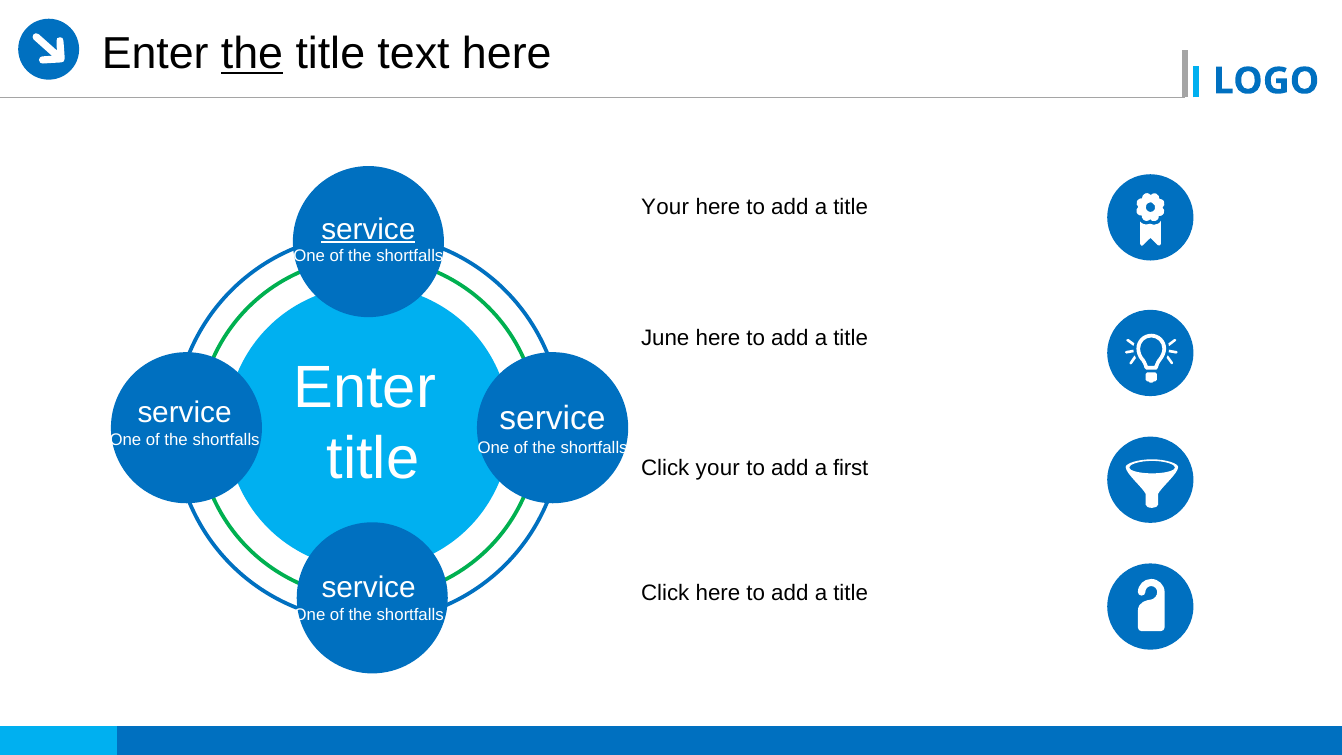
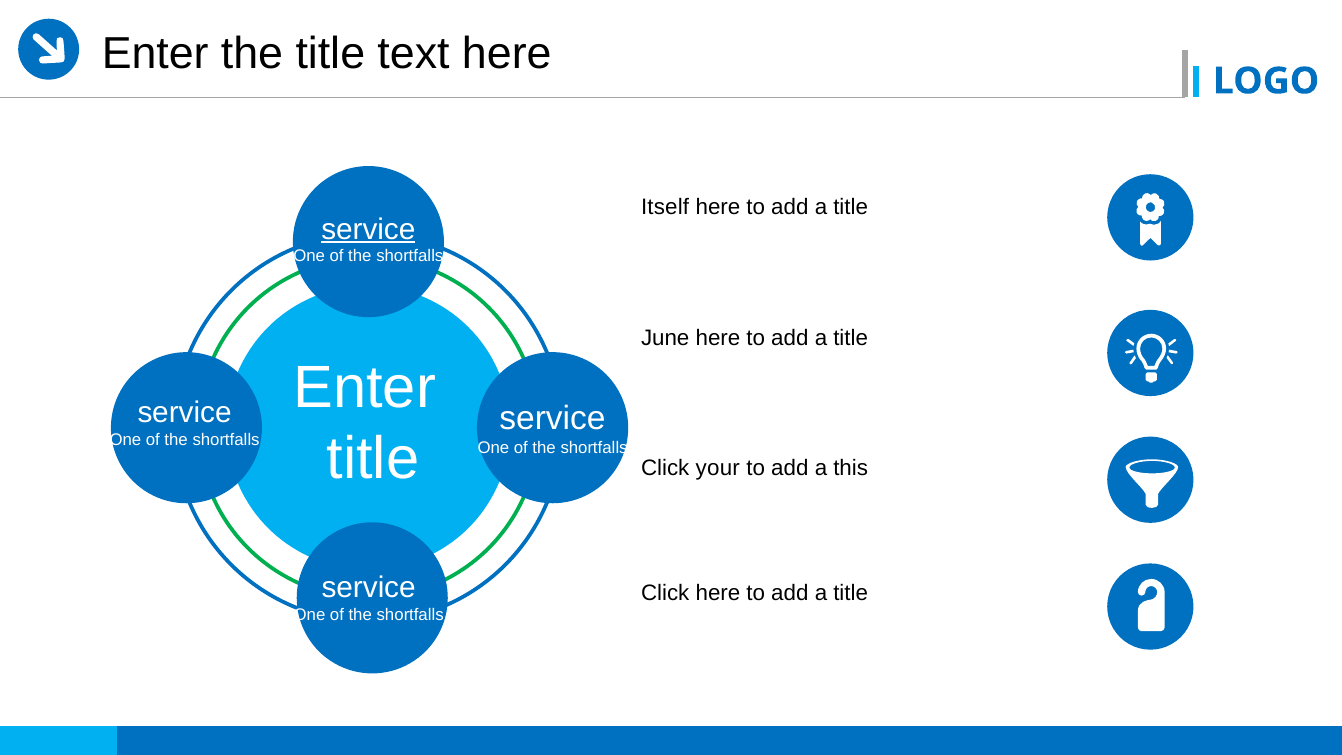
the underline: present -> none (252, 54)
Your: Your -> Itself (665, 207)
first: first -> this (851, 469)
